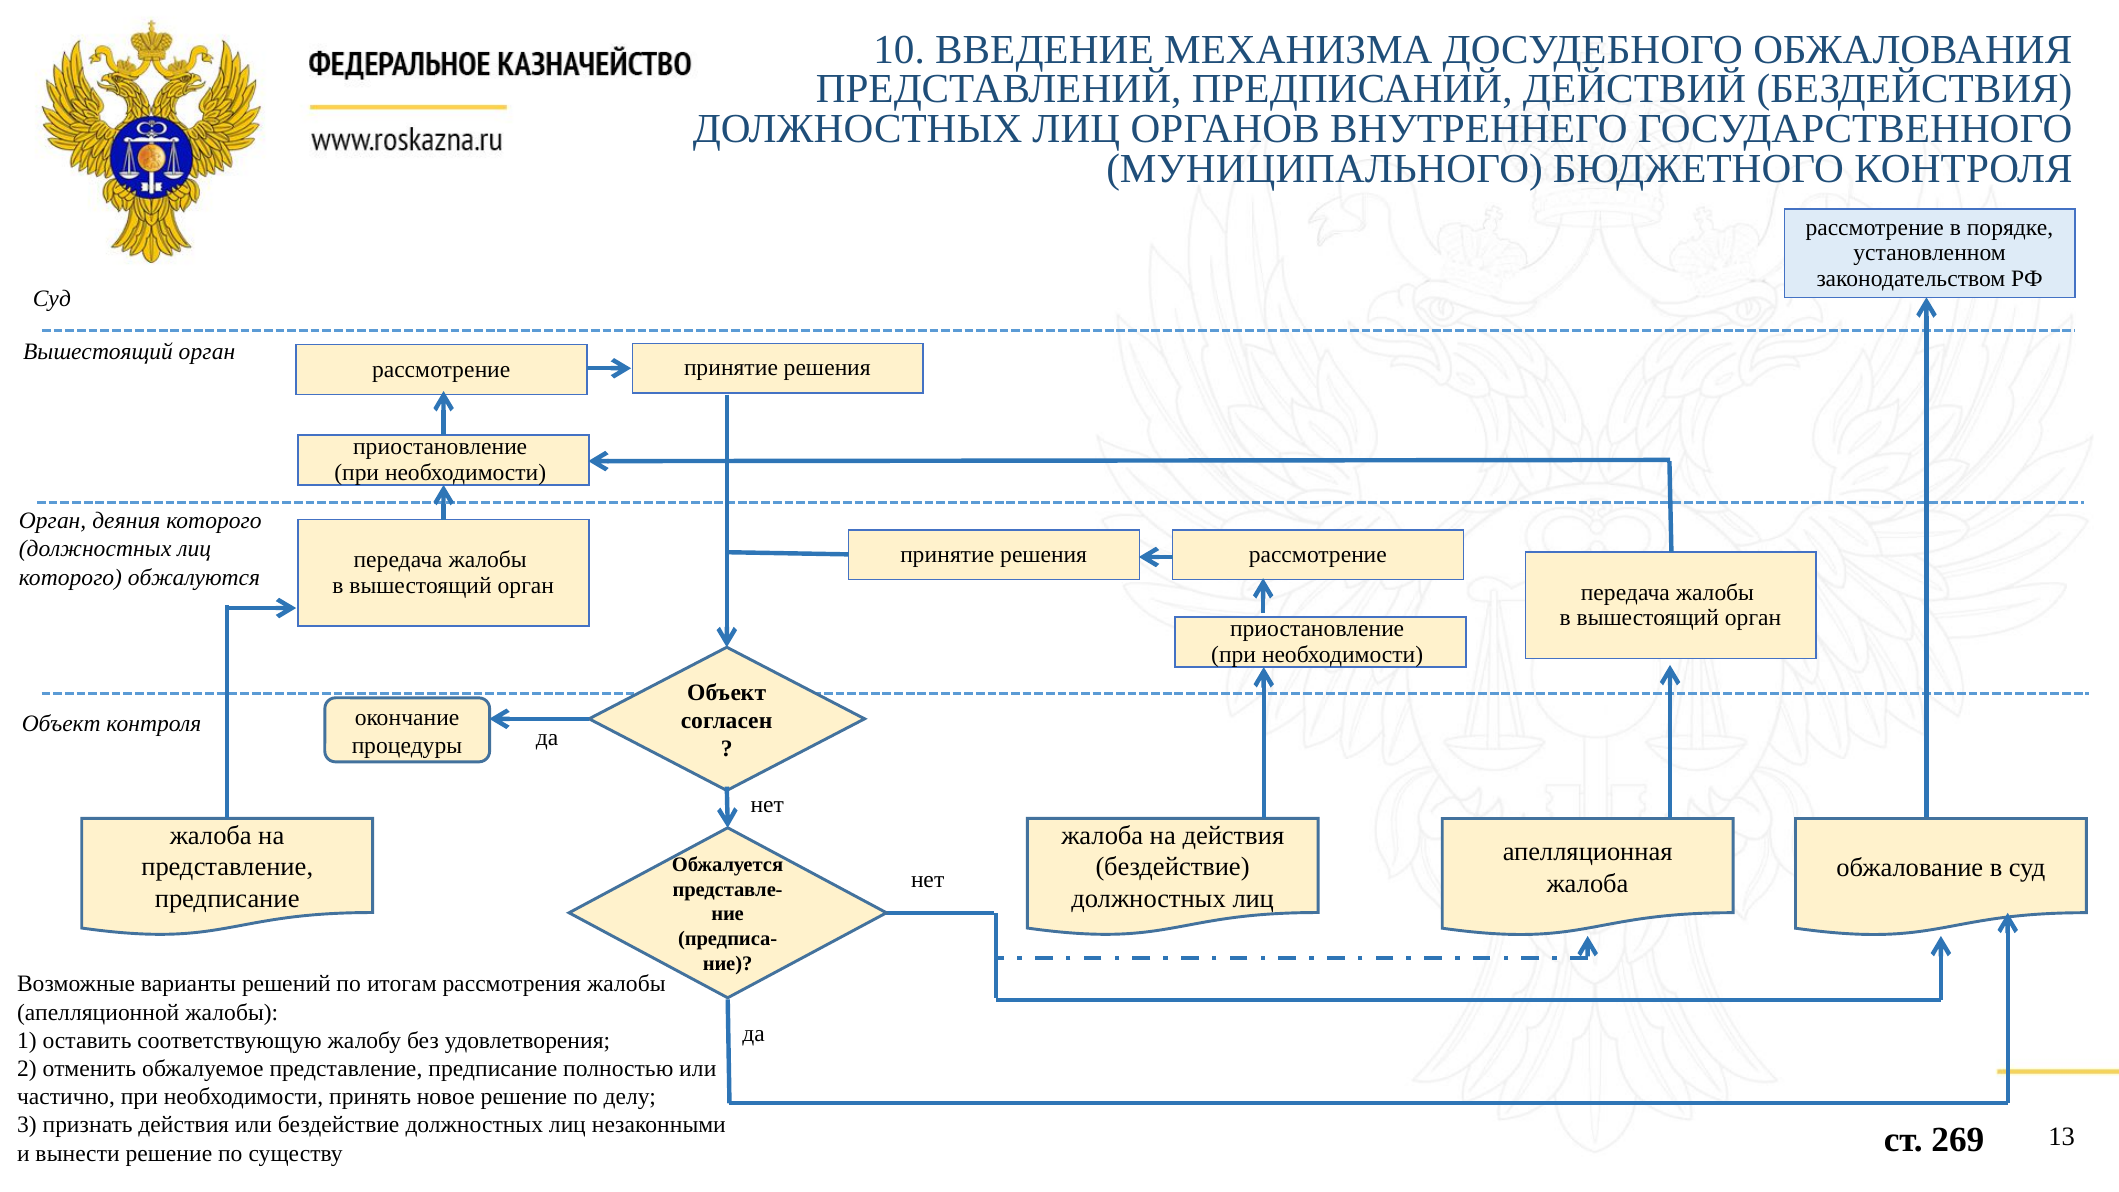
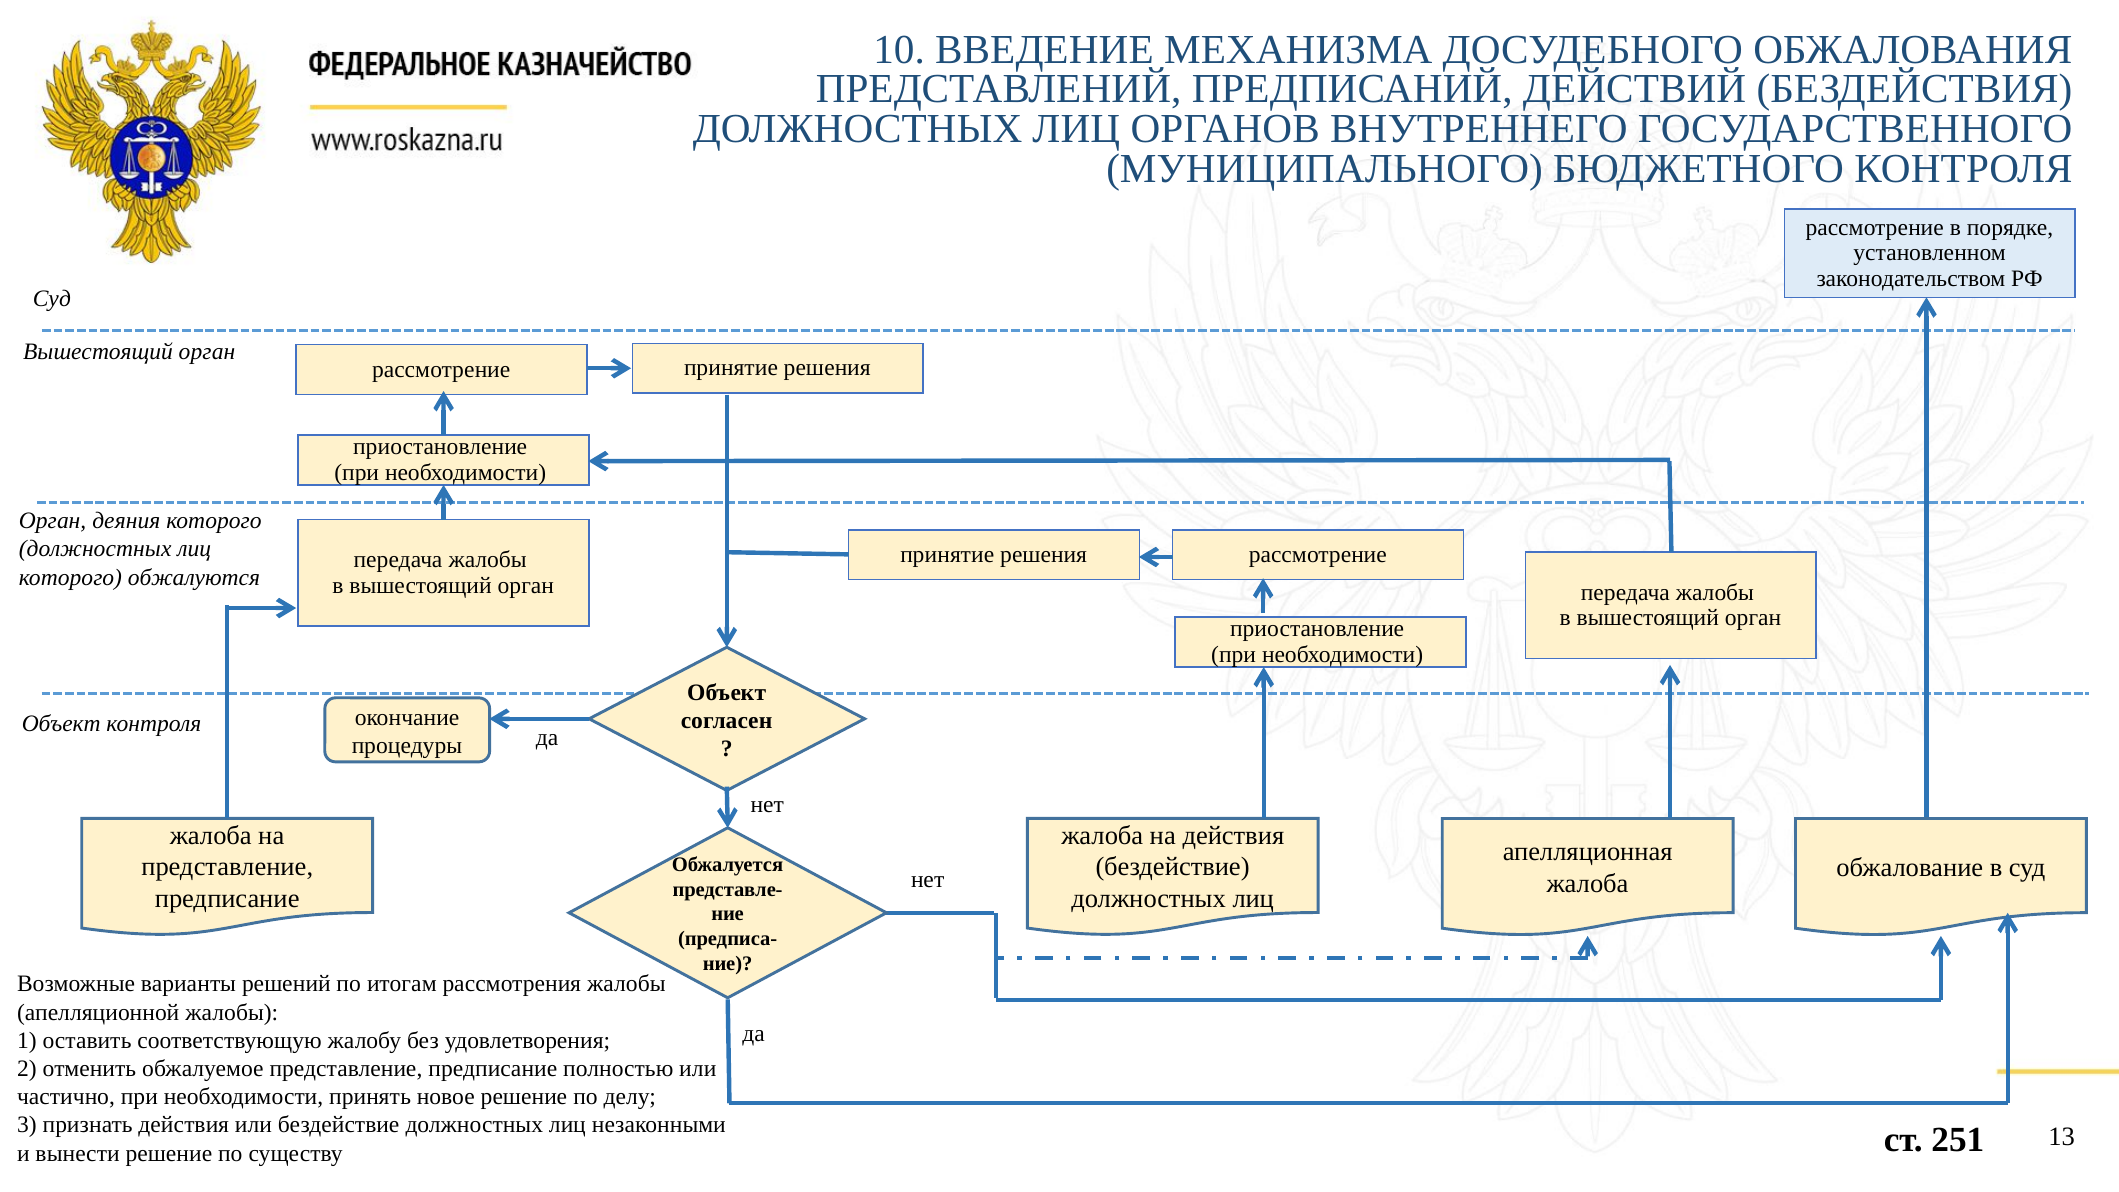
269: 269 -> 251 (1958, 1139)
